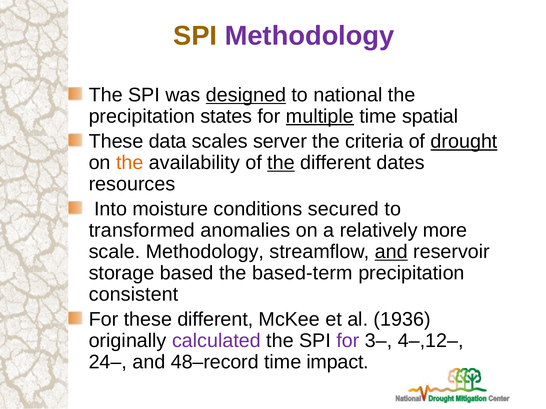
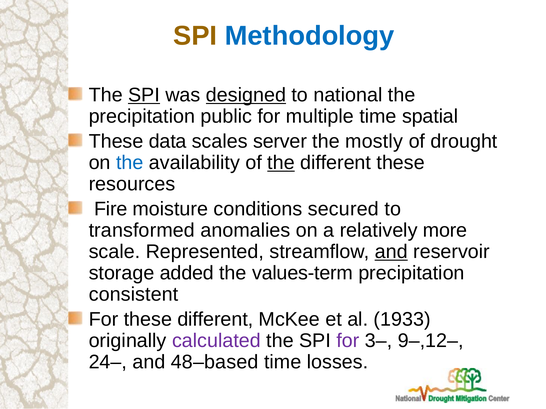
Methodology colour: purple -> blue (310, 36)
SPI underline: none -> present (144, 95)
states: states -> public (226, 116)
multiple underline: present -> none (320, 116)
criteria: criteria -> mostly (374, 142)
drought underline: present -> none (464, 142)
the colour: orange -> blue (130, 163)
different dates: dates -> these (401, 163)
Into: Into -> Fire (111, 209)
scale Methodology: Methodology -> Represented (205, 252)
based: based -> added (187, 273)
based-term: based-term -> values-term (303, 273)
1936: 1936 -> 1933 (402, 320)
4–,12–: 4–,12– -> 9–,12– (431, 341)
48–record: 48–record -> 48–based (215, 362)
impact: impact -> losses (337, 362)
